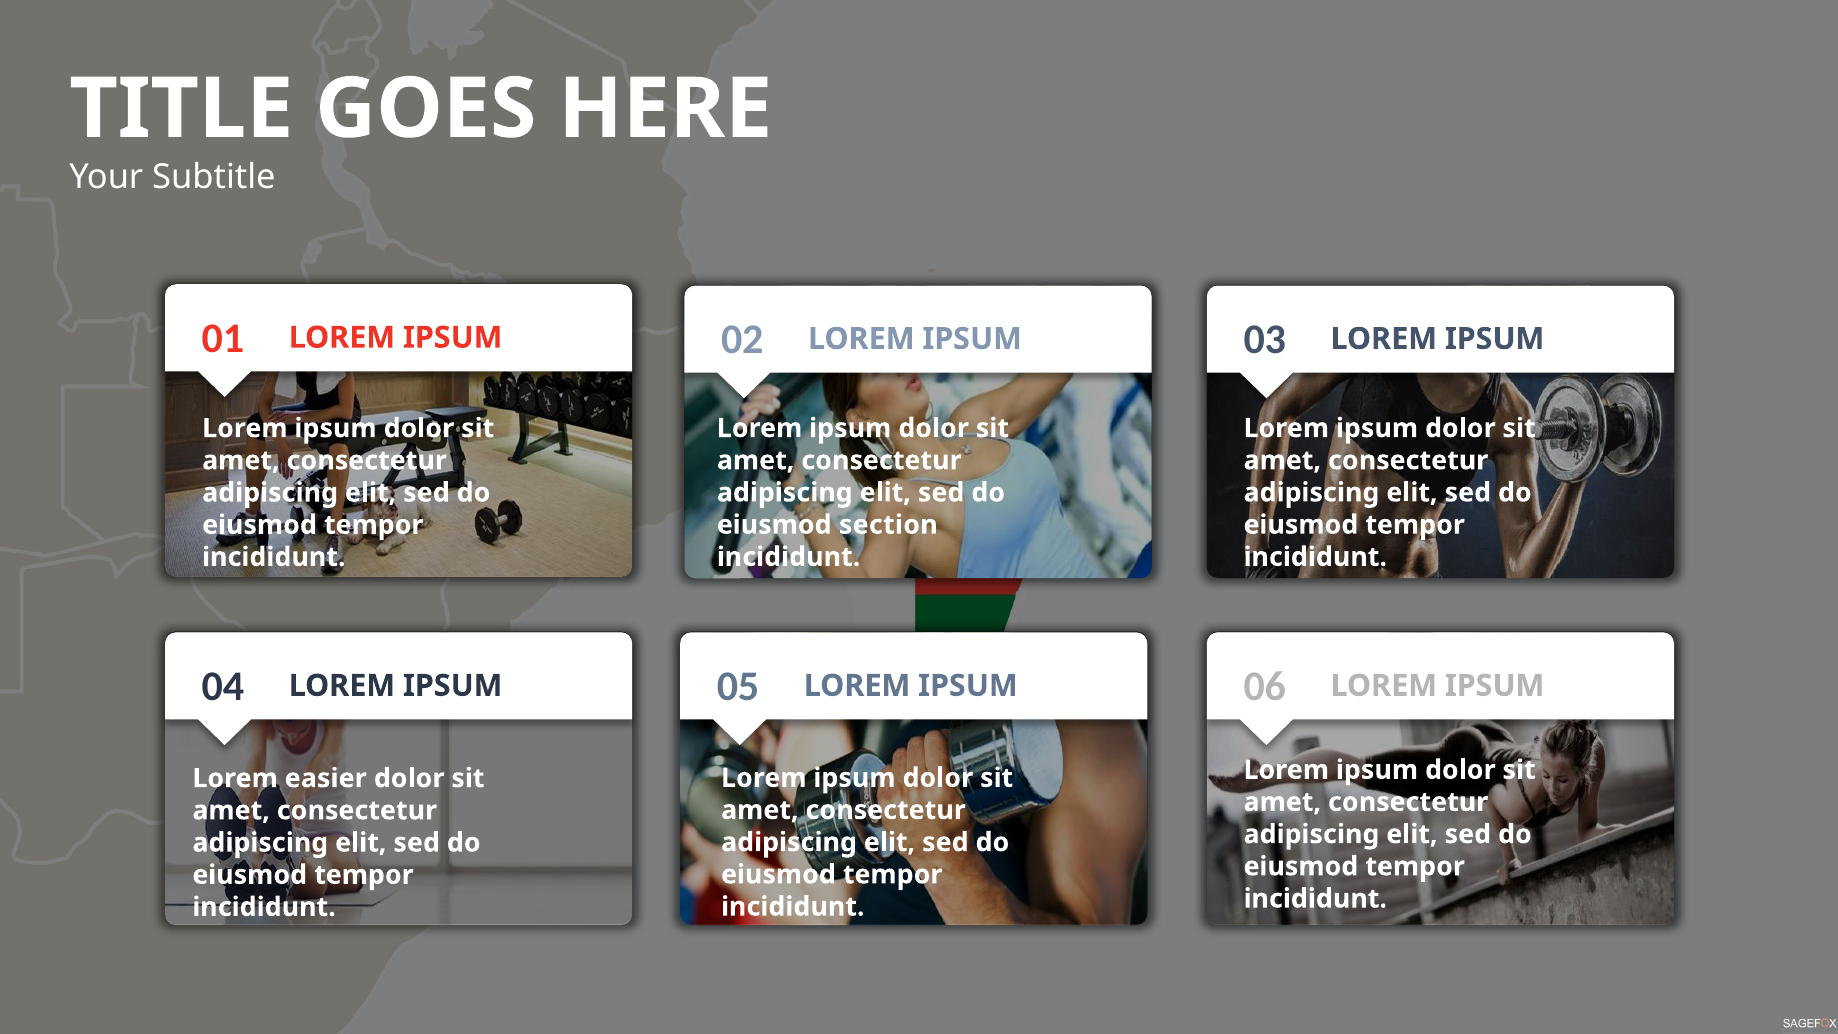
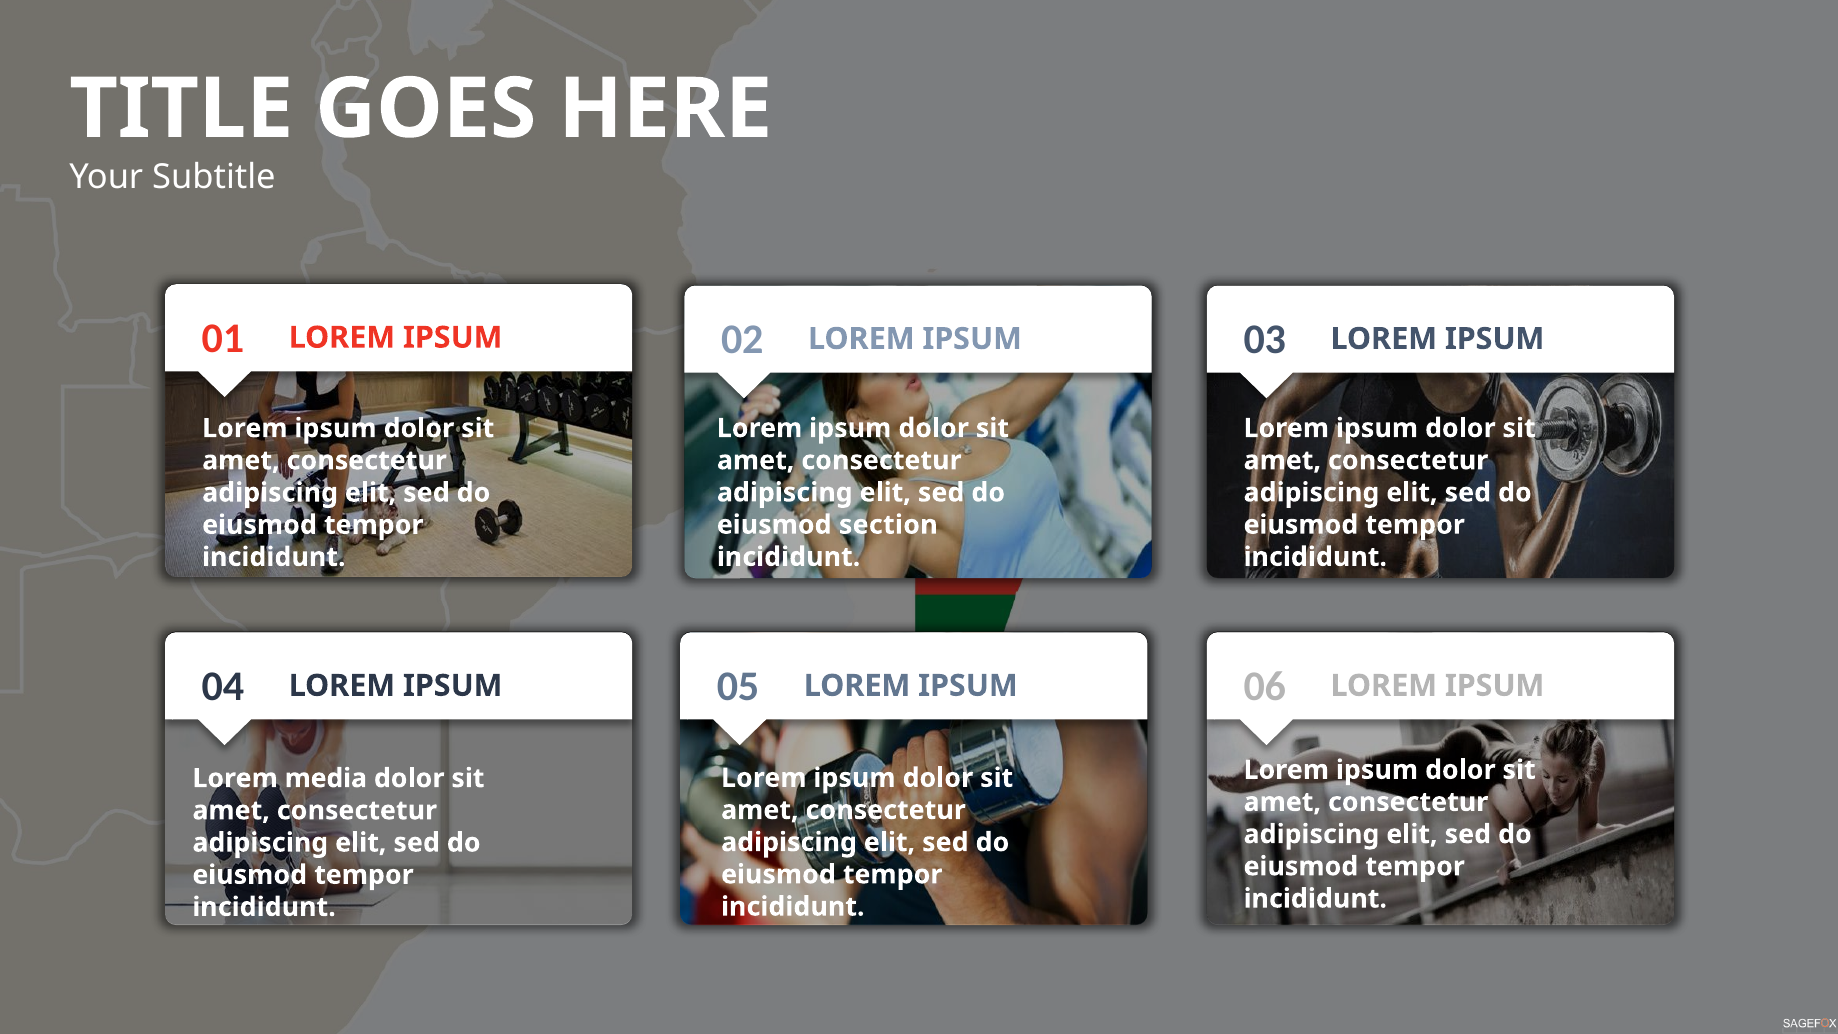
easier: easier -> media (326, 778)
